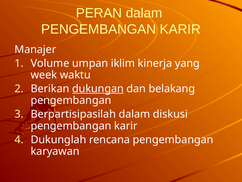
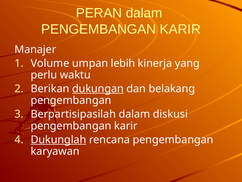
iklim: iklim -> lebih (123, 63)
week: week -> perlu (44, 75)
Dukunglah underline: none -> present (58, 139)
